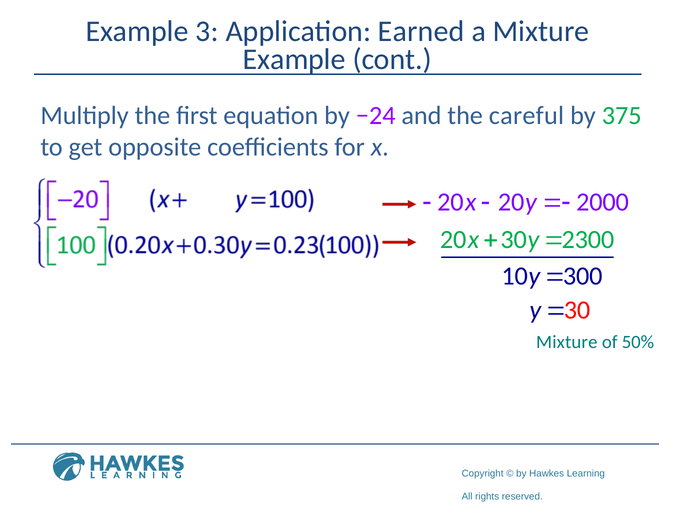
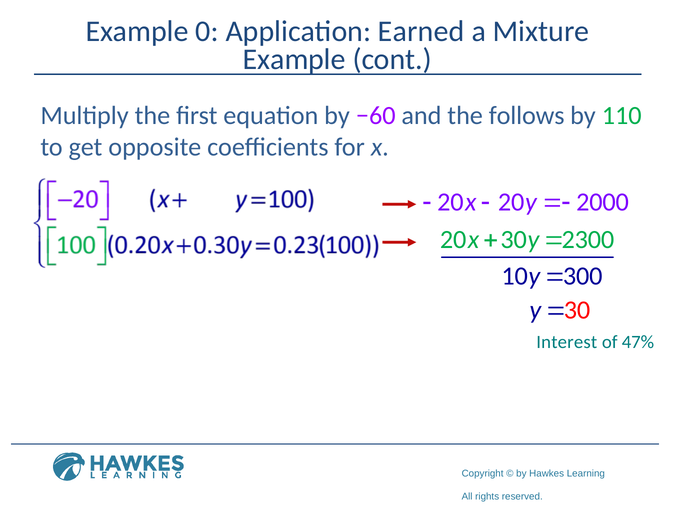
3: 3 -> 0 (207, 31)
−24: −24 -> −60 (376, 115)
careful: careful -> follows (527, 115)
375: 375 -> 110 (622, 115)
Mixture: Mixture -> Interest (567, 342)
50%: 50% -> 47% (638, 342)
